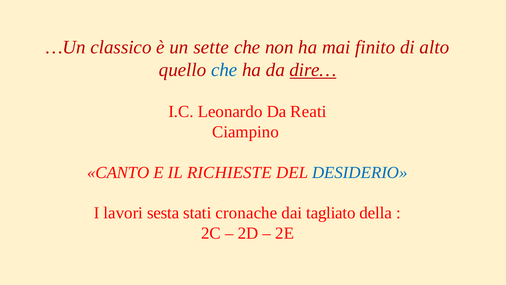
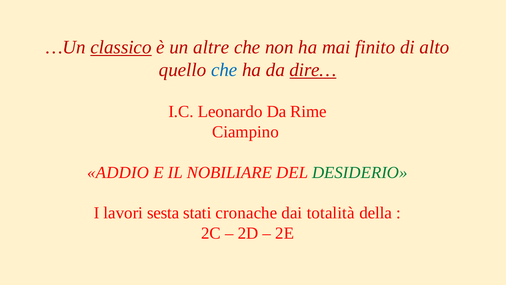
classico underline: none -> present (121, 47)
sette: sette -> altre (211, 47)
Reati: Reati -> Rime (309, 112)
CANTO: CANTO -> ADDIO (118, 172)
RICHIESTE: RICHIESTE -> NOBILIARE (229, 172)
DESIDERIO colour: blue -> green (360, 172)
tagliato: tagliato -> totalità (331, 213)
